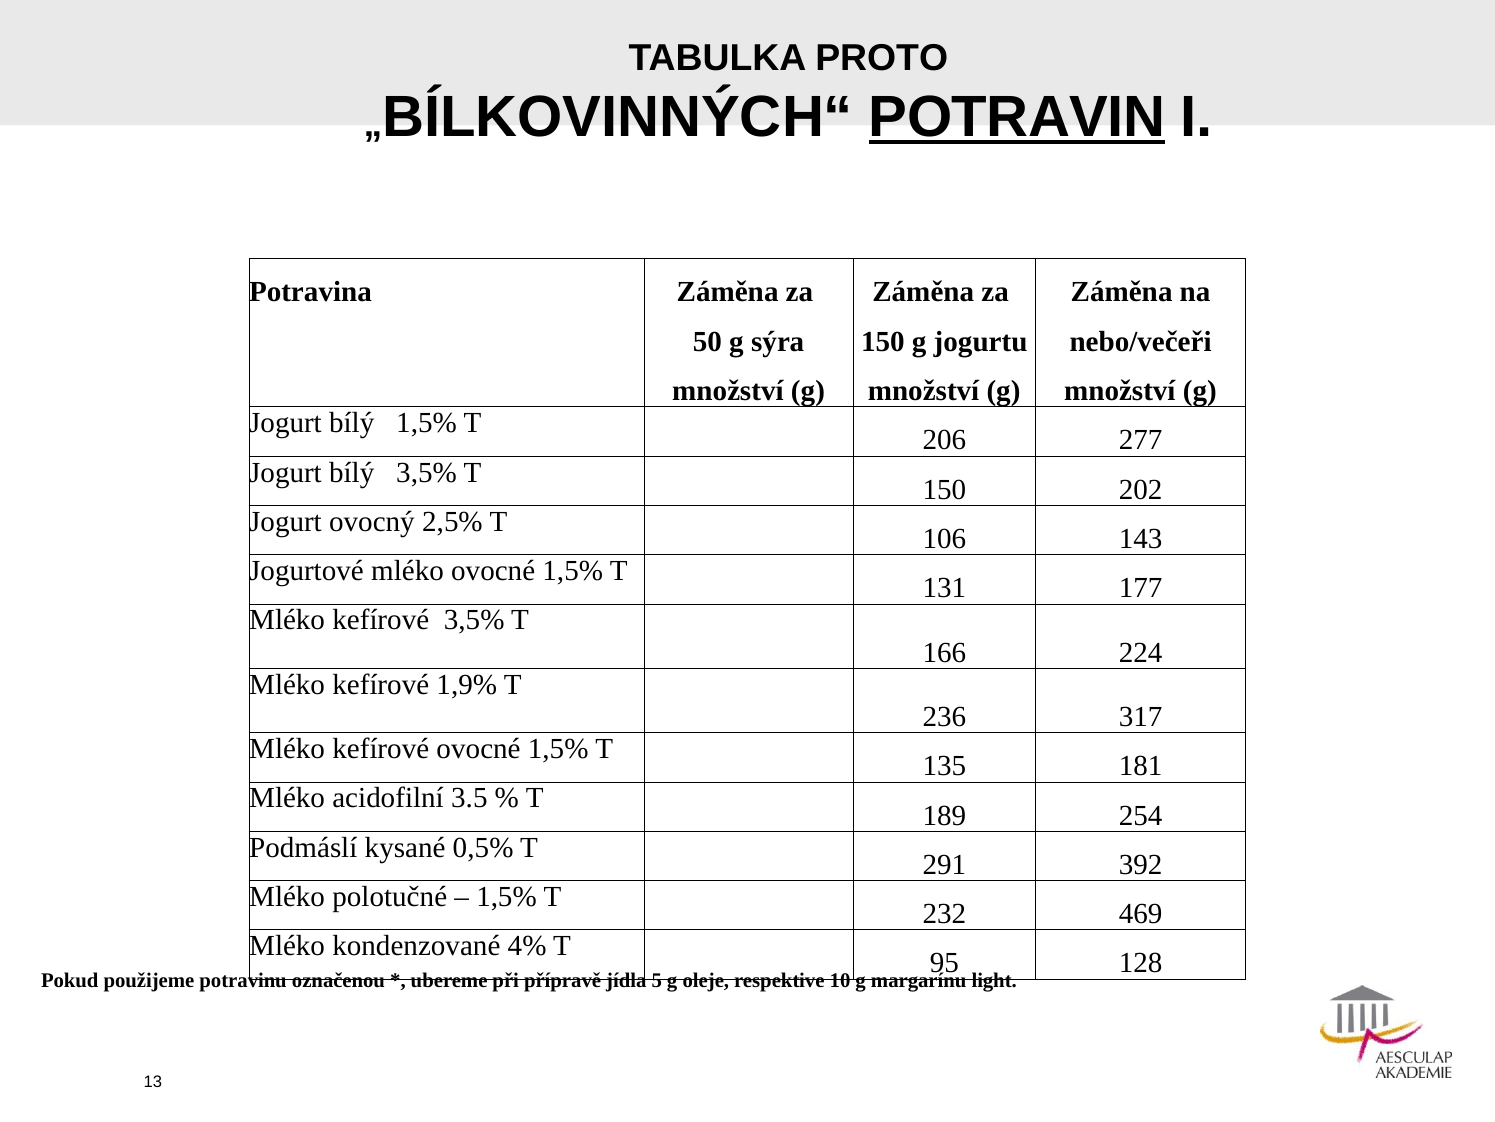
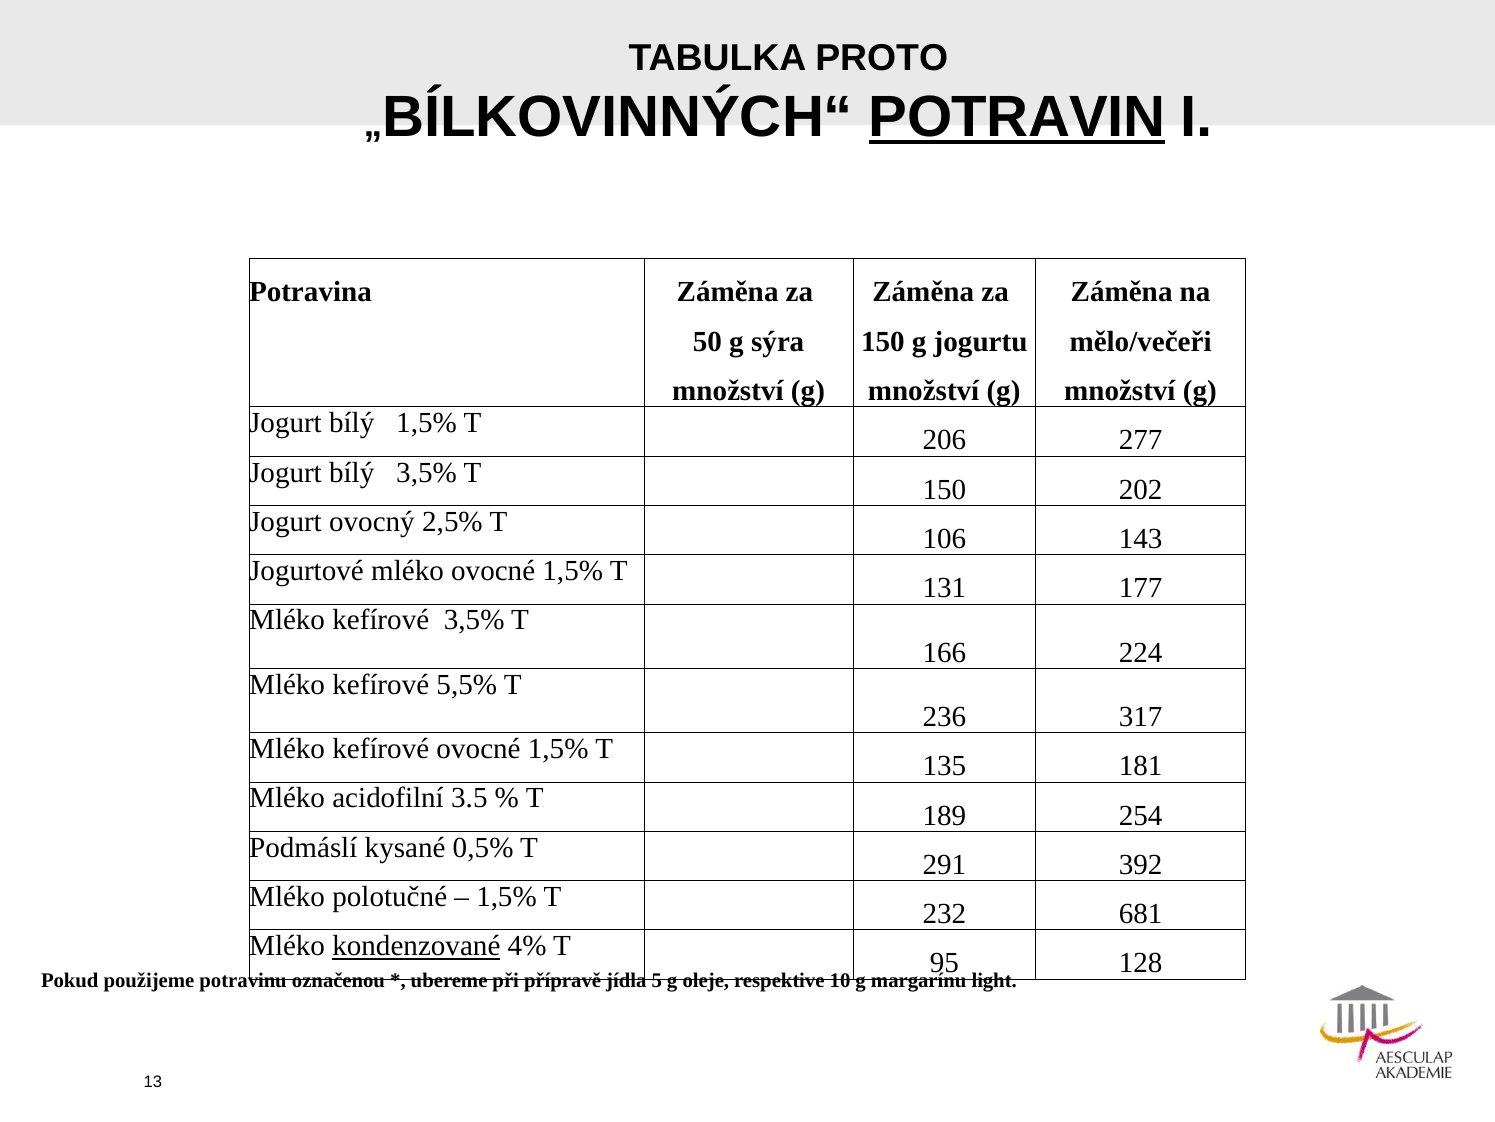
nebo/večeři: nebo/večeři -> mělo/večeři (1141, 341)
1,9%: 1,9% -> 5,5% (467, 684)
469: 469 -> 681 (1141, 913)
kondenzované underline: none -> present (416, 946)
